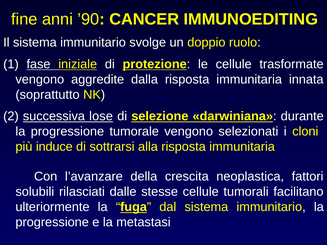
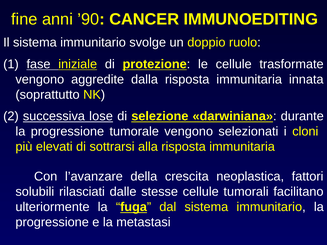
induce: induce -> elevati (54, 147)
